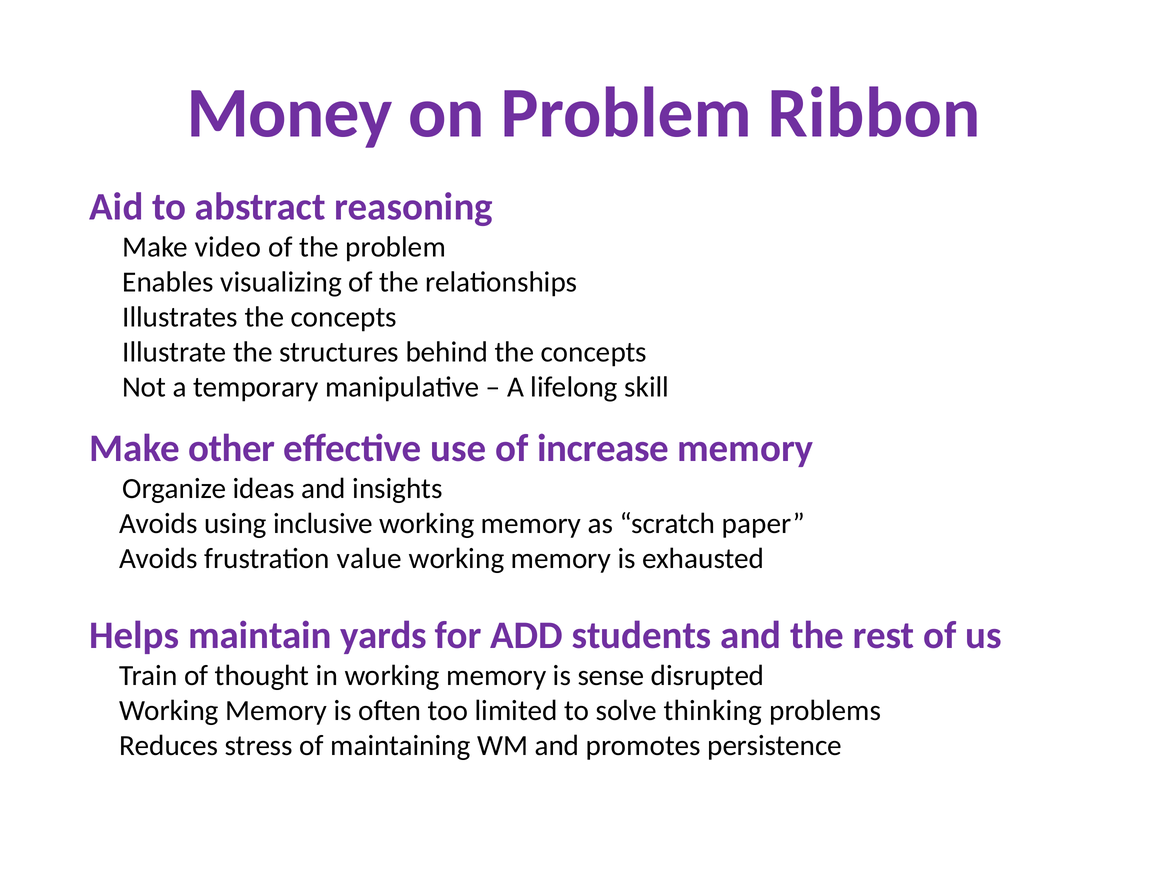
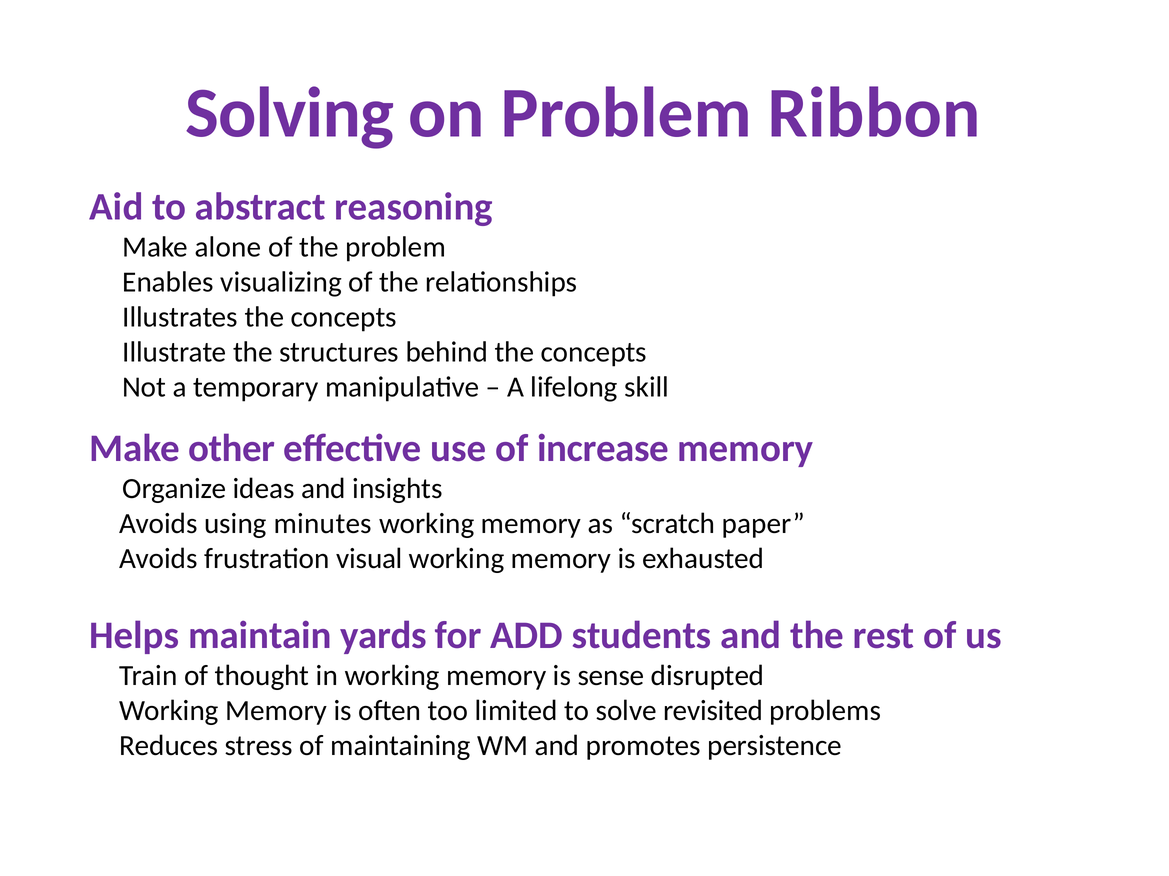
Money: Money -> Solving (290, 113)
video: video -> alone (228, 247)
inclusive: inclusive -> minutes (323, 524)
value: value -> visual (370, 559)
thinking: thinking -> revisited (713, 711)
